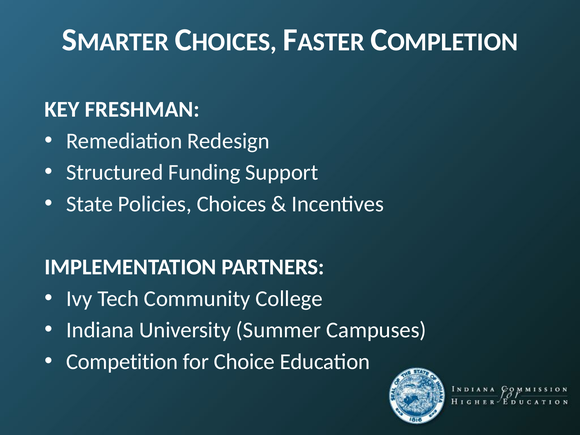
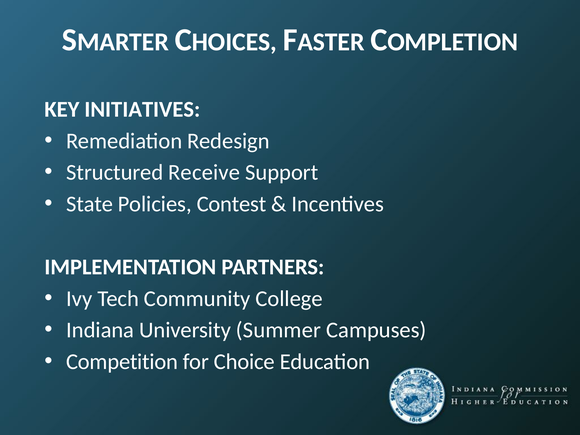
FRESHMAN: FRESHMAN -> INITIATIVES (142, 109)
Funding: Funding -> Receive (204, 172)
Choices: Choices -> Contest (232, 204)
